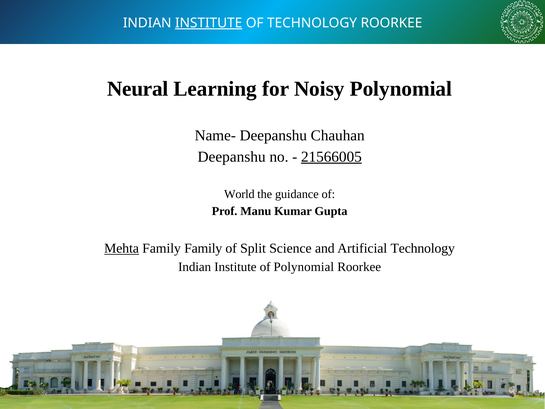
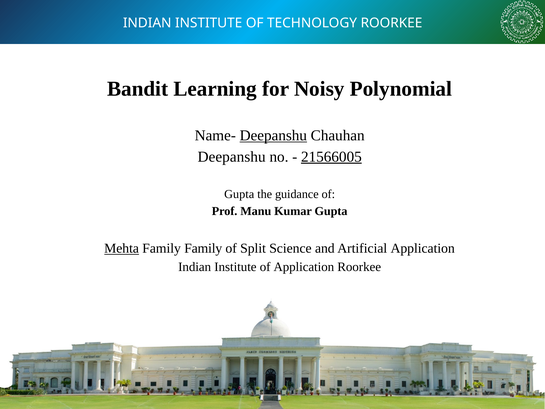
INSTITUTE underline: present -> none (209, 23)
Neural: Neural -> Bandit (138, 89)
Deepanshu underline: none -> present (273, 135)
World: World -> Gupta (239, 194)
Artificial Technology: Technology -> Application (423, 248)
of Polynomial: Polynomial -> Application (304, 267)
